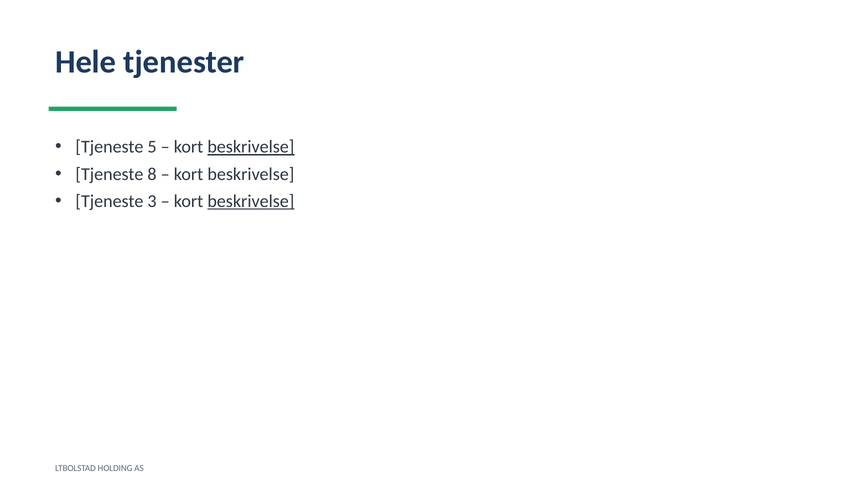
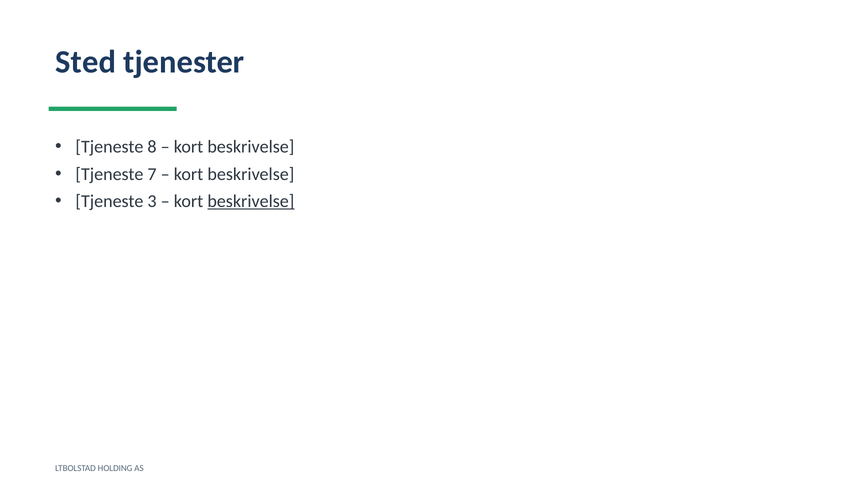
Hele: Hele -> Sted (86, 62)
5: 5 -> 8 (152, 147)
beskrivelse underline: present -> none (251, 147)
8: 8 -> 7 (152, 174)
